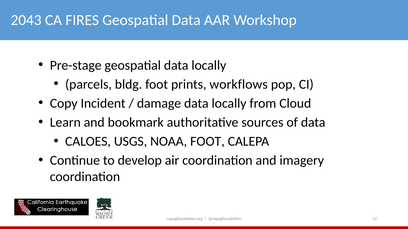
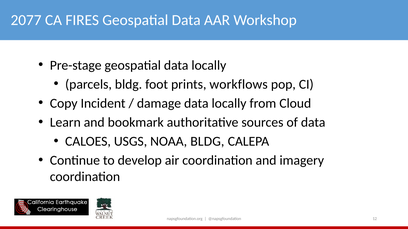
2043: 2043 -> 2077 (26, 20)
NOAA FOOT: FOOT -> BLDG (207, 142)
